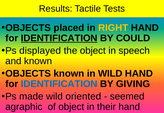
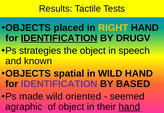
COULD: COULD -> DRUGV (133, 38)
displayed: displayed -> strategies (40, 51)
OBJECTS known: known -> spatial (69, 74)
IDENTIFICATION colour: blue -> purple (59, 84)
GIVING: GIVING -> BASED (133, 84)
hand underline: none -> present (129, 107)
